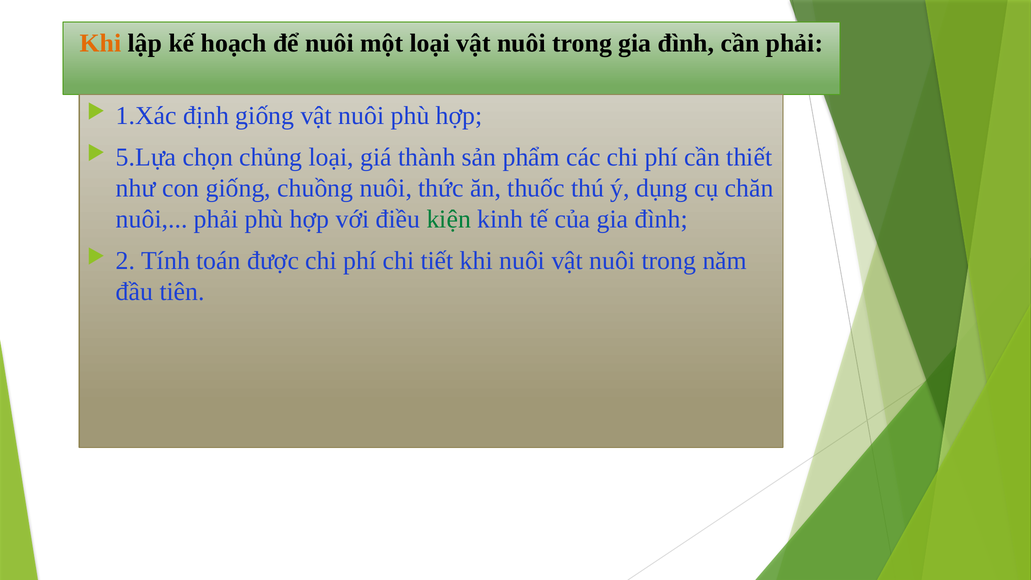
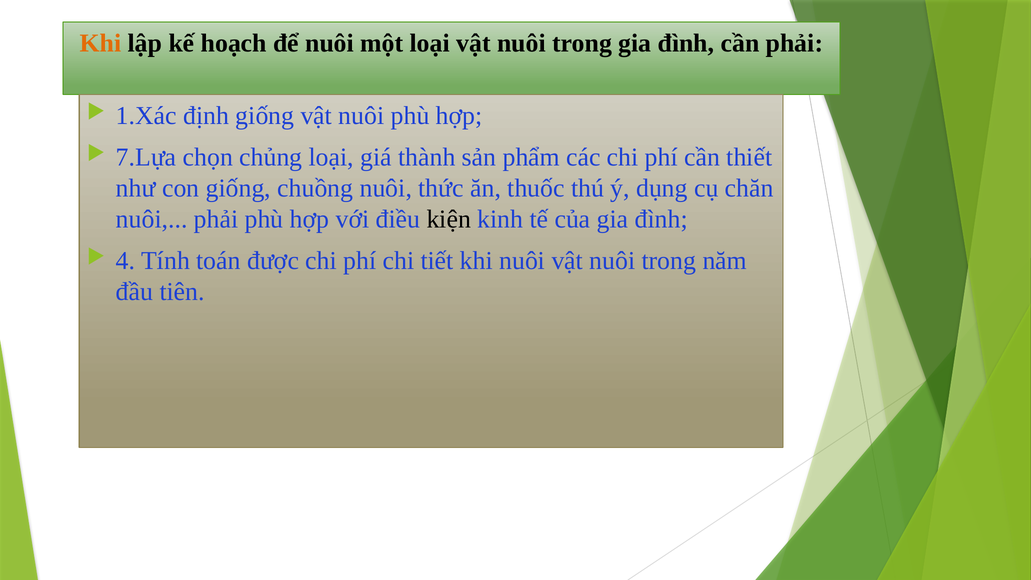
5.Lựa: 5.Lựa -> 7.Lựa (146, 157)
kiện colour: green -> black (449, 219)
2: 2 -> 4 (126, 261)
